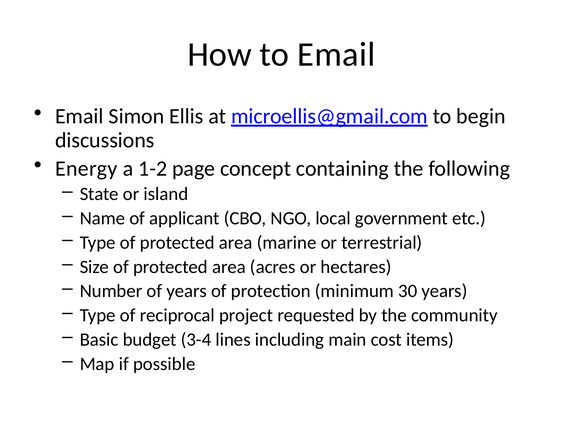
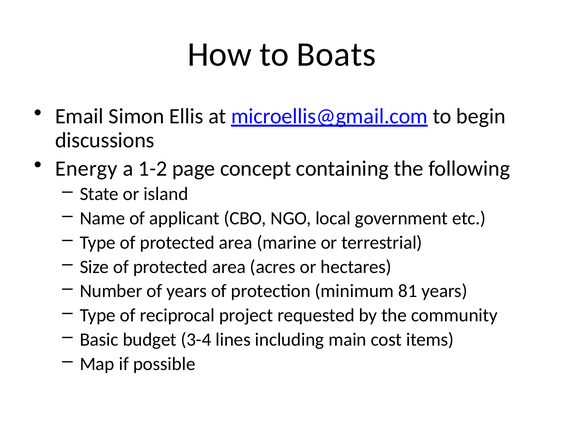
to Email: Email -> Boats (336, 55)
30: 30 -> 81 (408, 291)
